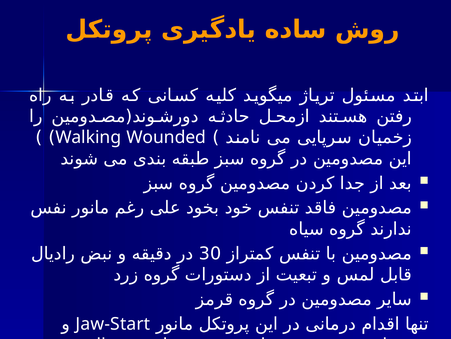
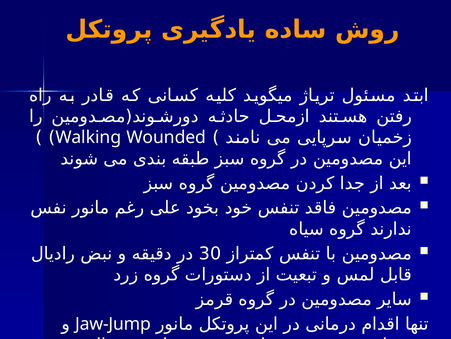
Jaw-Start: Jaw-Start -> Jaw-Jump (113, 323)
